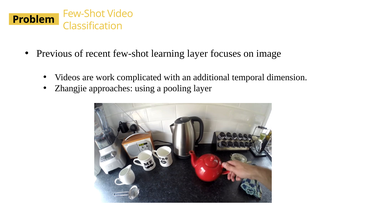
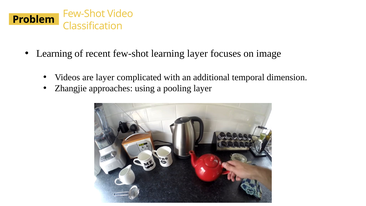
Previous: Previous -> Learning (54, 54)
are work: work -> layer (105, 77)
